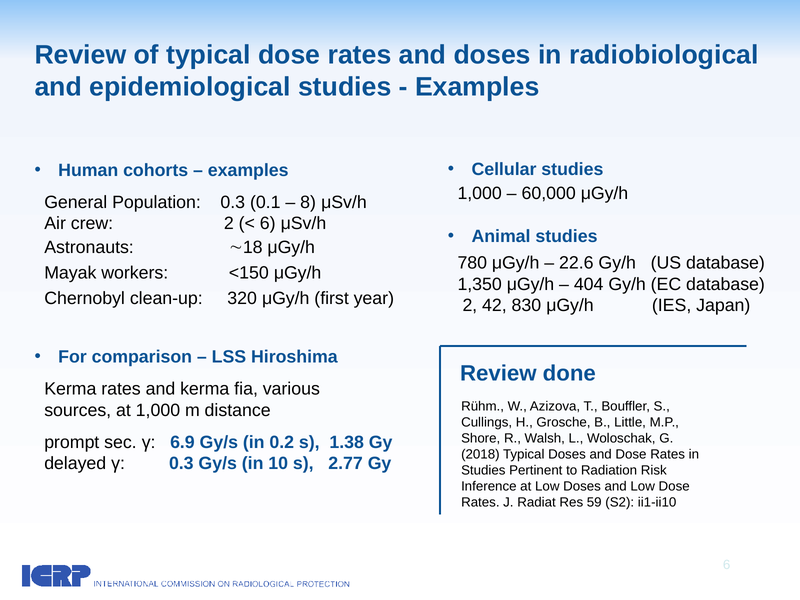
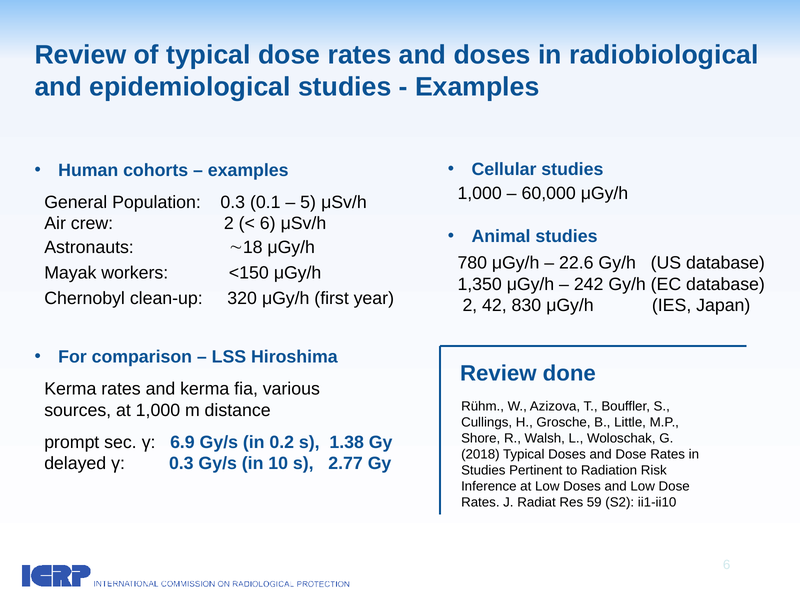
8: 8 -> 5 (308, 202)
404: 404 -> 242 (589, 284)
